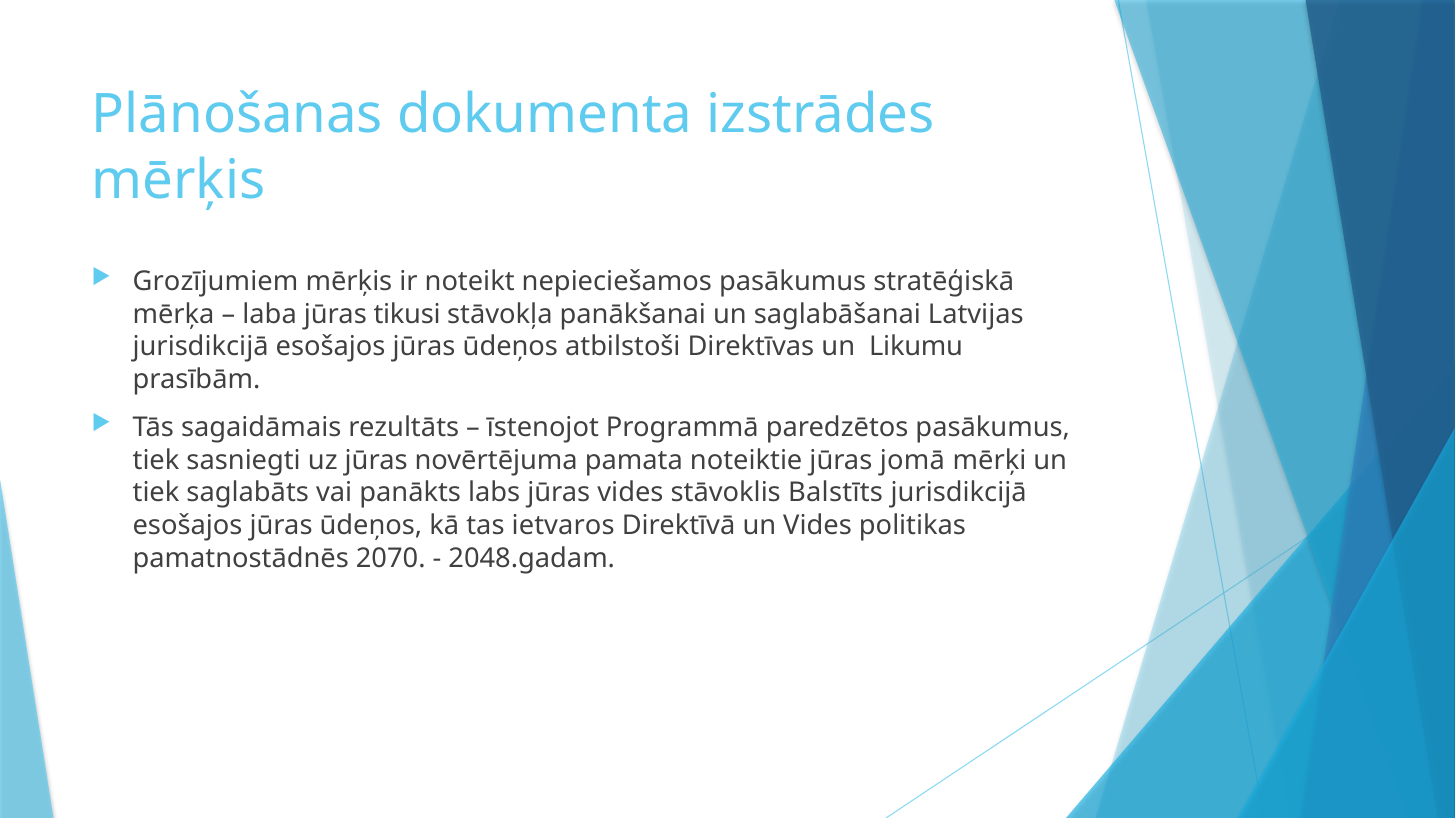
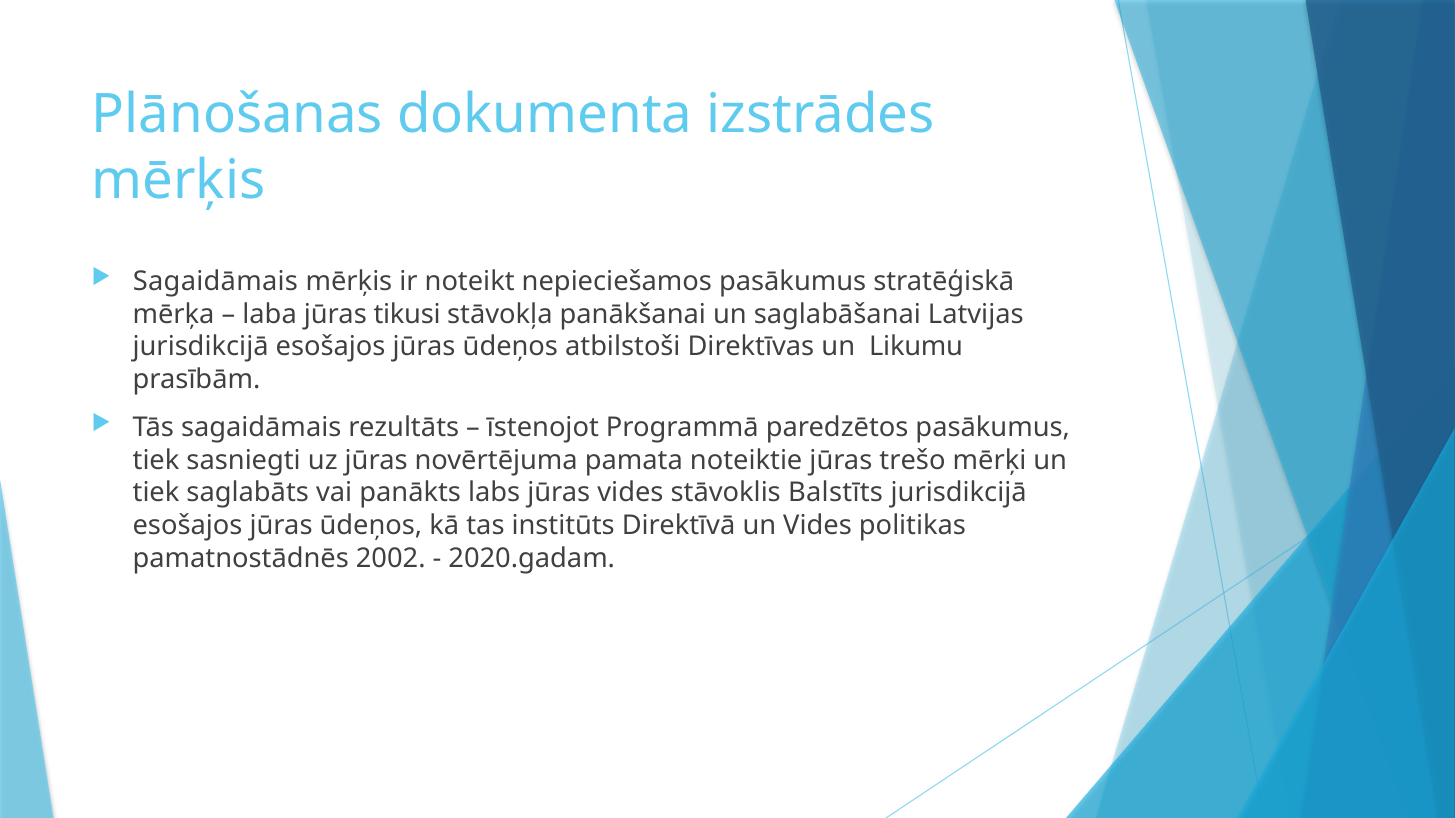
Grozījumiem: Grozījumiem -> Sagaidāmais (215, 282)
jomā: jomā -> trešo (913, 460)
ietvaros: ietvaros -> institūts (563, 526)
2070: 2070 -> 2002 (391, 559)
2048.gadam: 2048.gadam -> 2020.gadam (532, 559)
